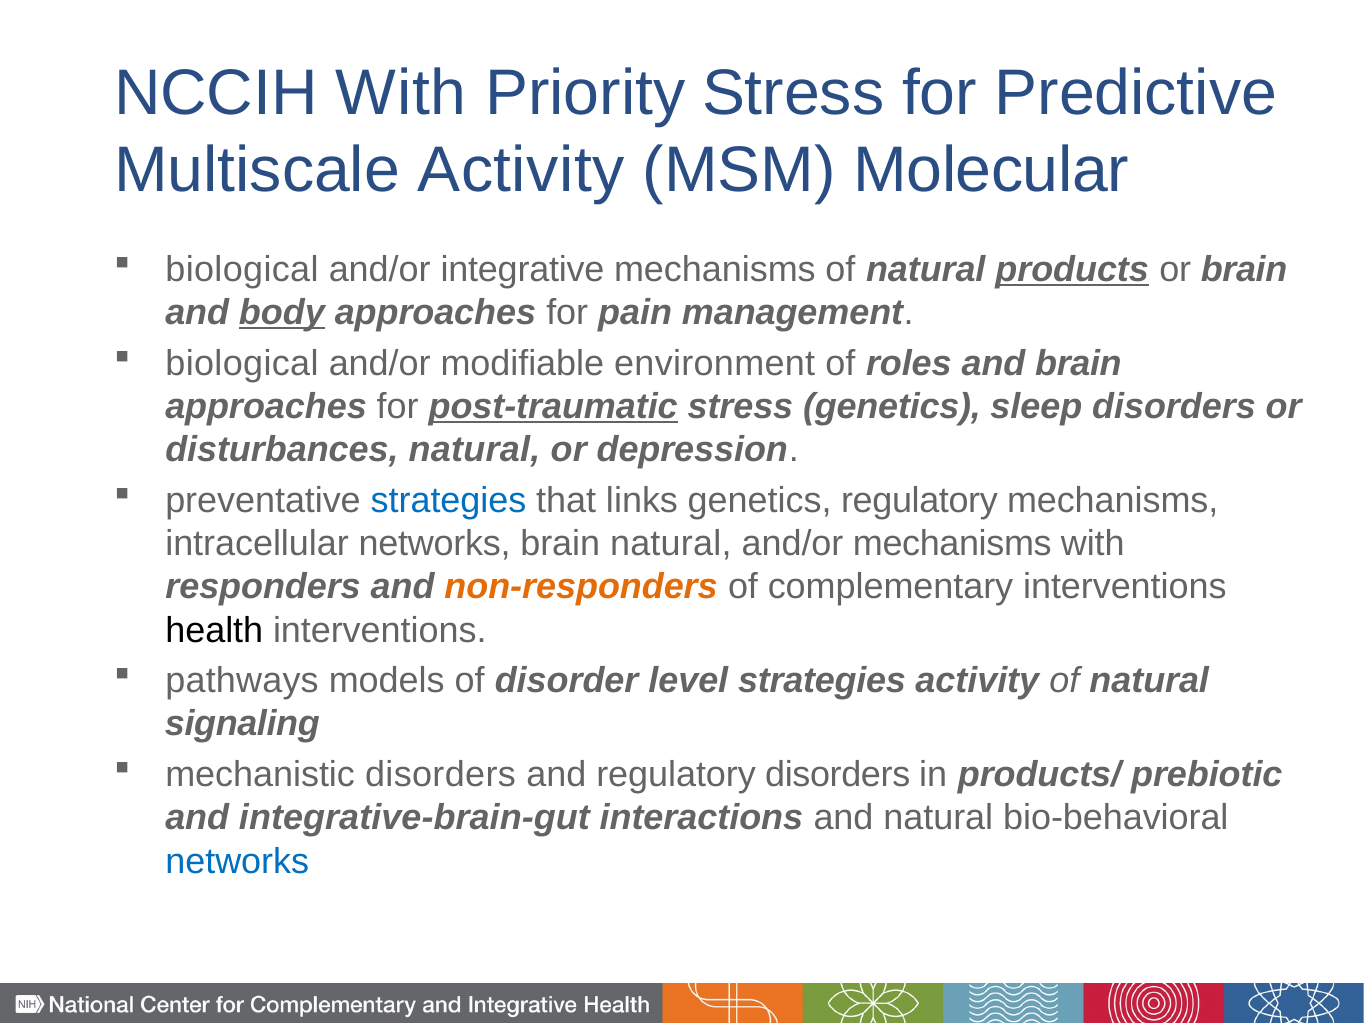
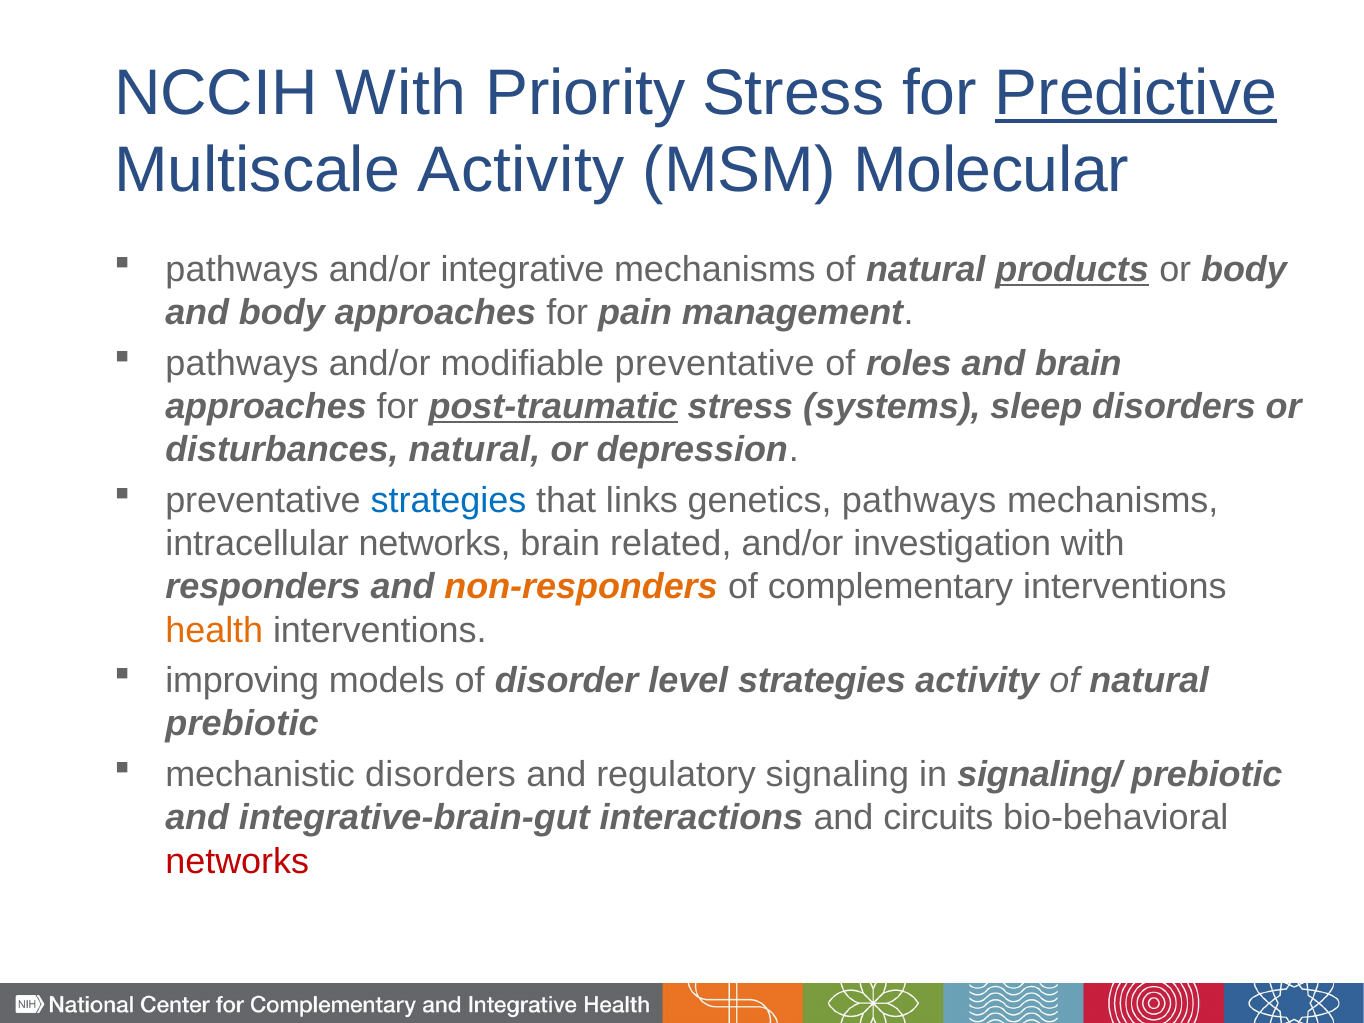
Predictive underline: none -> present (1136, 93)
biological: biological -> pathways (242, 270)
or brain: brain -> body (1244, 270)
body underline: present -> none (282, 313)
biological: biological -> pathways (242, 364)
modifiable environment: environment -> preventative (715, 364)
stress genetics: genetics -> systems (892, 407)
genetics regulatory: regulatory -> pathways (919, 501)
brain natural: natural -> related (671, 544)
and/or mechanisms: mechanisms -> investigation (952, 544)
health colour: black -> orange (214, 630)
pathways: pathways -> improving (242, 681)
signaling: signaling -> prebiotic (242, 724)
regulatory disorders: disorders -> signaling (837, 775)
products/: products/ -> signaling/ (1040, 775)
and natural: natural -> circuits (938, 818)
networks colour: blue -> red (237, 861)
